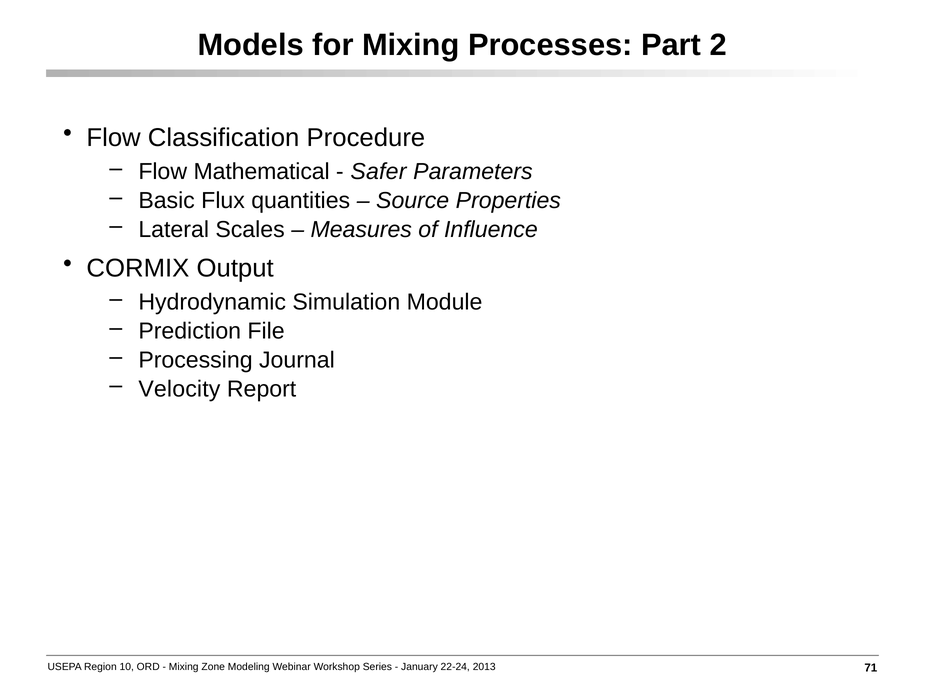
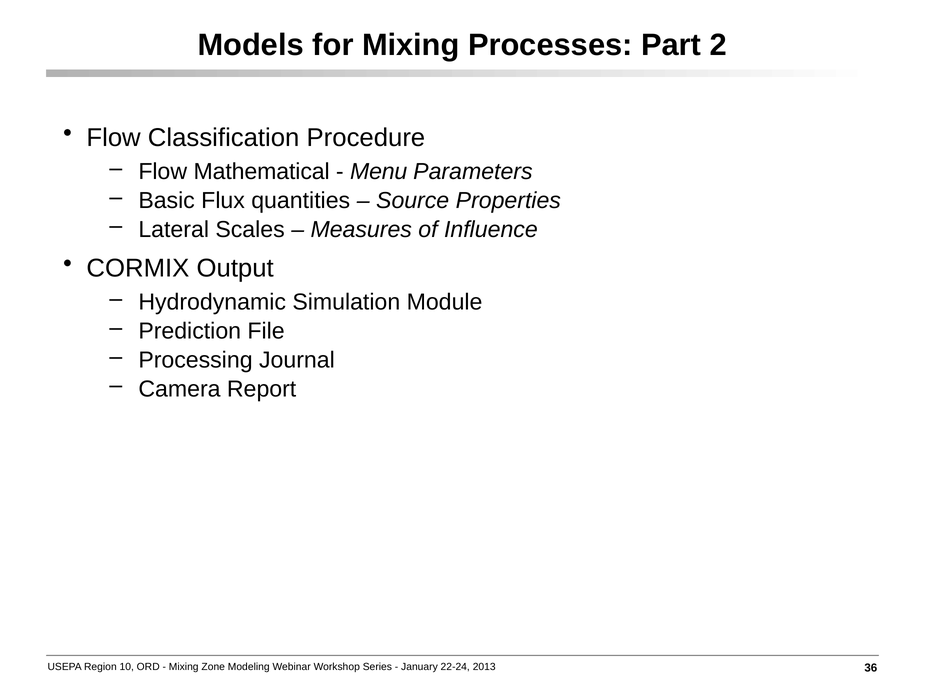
Safer: Safer -> Menu (379, 172)
Velocity: Velocity -> Camera (179, 389)
71: 71 -> 36 (871, 668)
